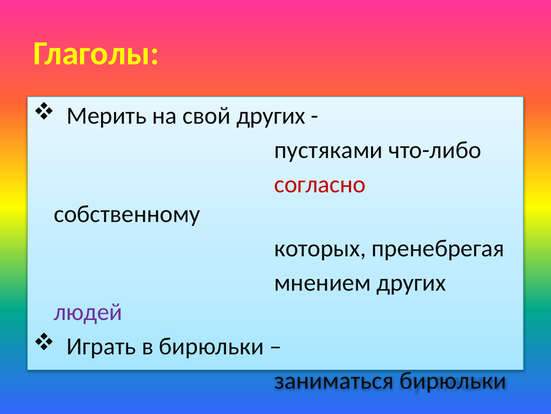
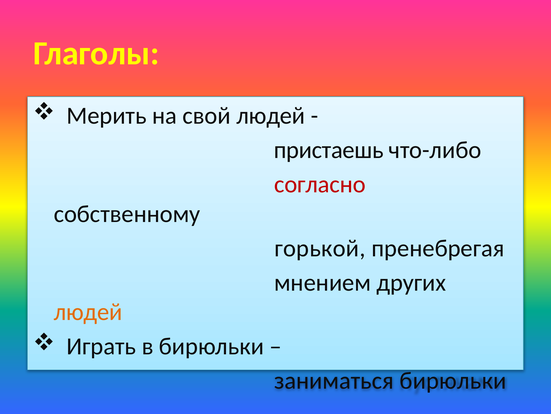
свой других: других -> людей (271, 116)
пустяками: пустяками -> пристаешь (329, 150)
которых: которых -> горькой (320, 248)
людей colour: purple -> orange (88, 312)
